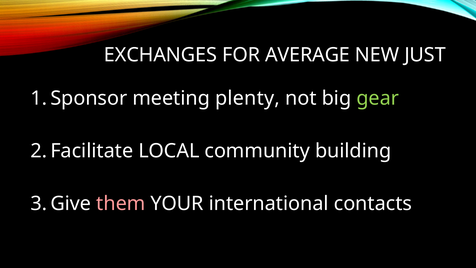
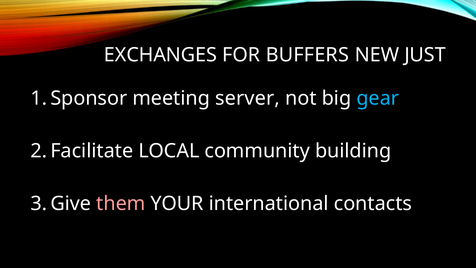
AVERAGE: AVERAGE -> BUFFERS (307, 55)
plenty: plenty -> server (248, 98)
gear colour: light green -> light blue (378, 98)
